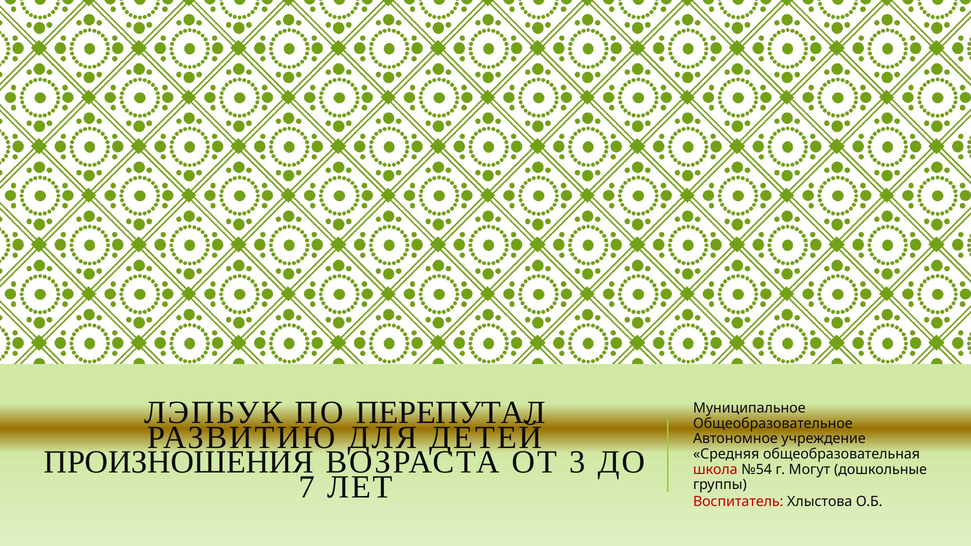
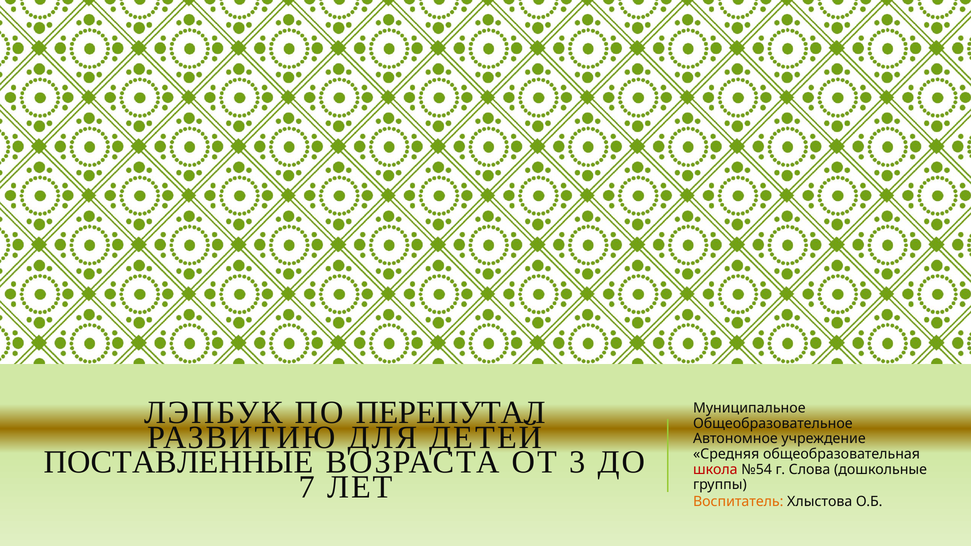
ПРОИЗНОШЕНИЯ: ПРОИЗНОШЕНИЯ -> ПОСТАВЛЕННЫЕ (179, 462)
Могут: Могут -> Слова (810, 470)
Воспитатель colour: red -> orange (738, 502)
